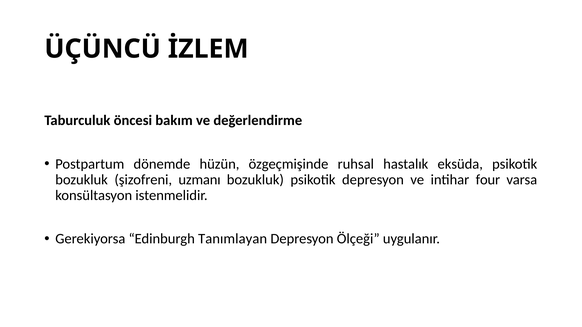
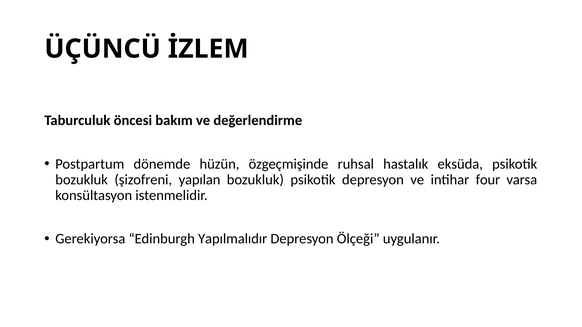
uzmanı: uzmanı -> yapılan (200, 180)
Tanımlayan: Tanımlayan -> Yapılmalıdır (233, 239)
